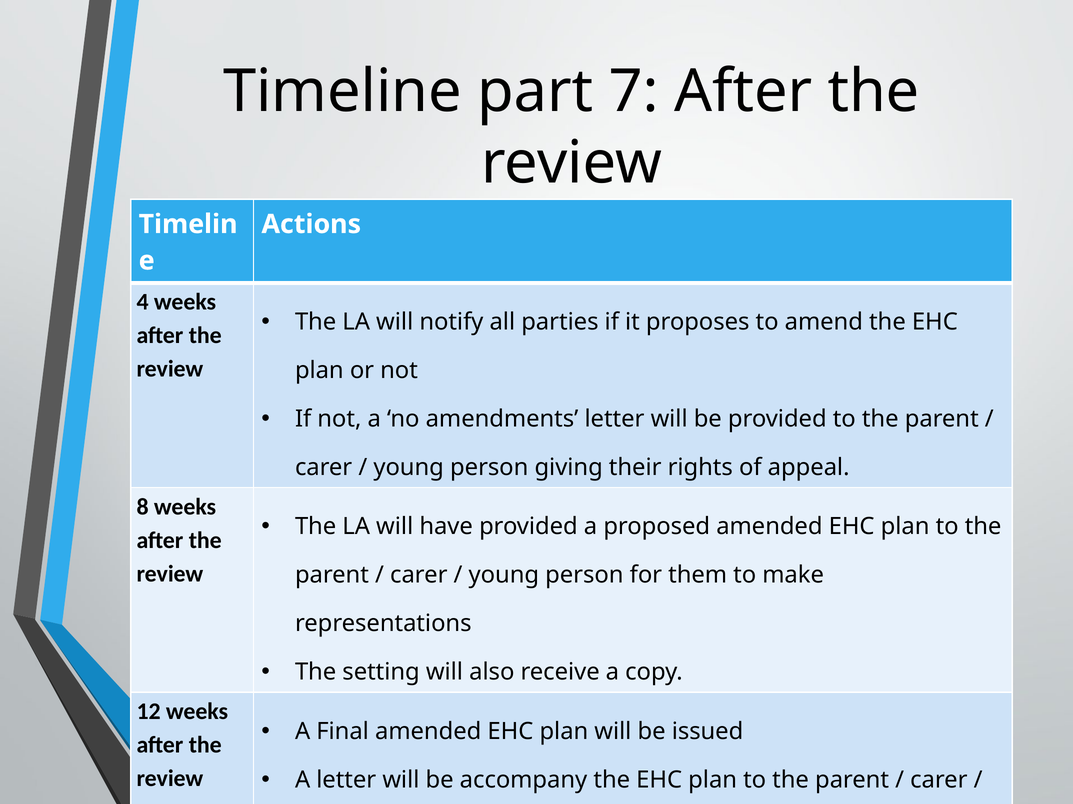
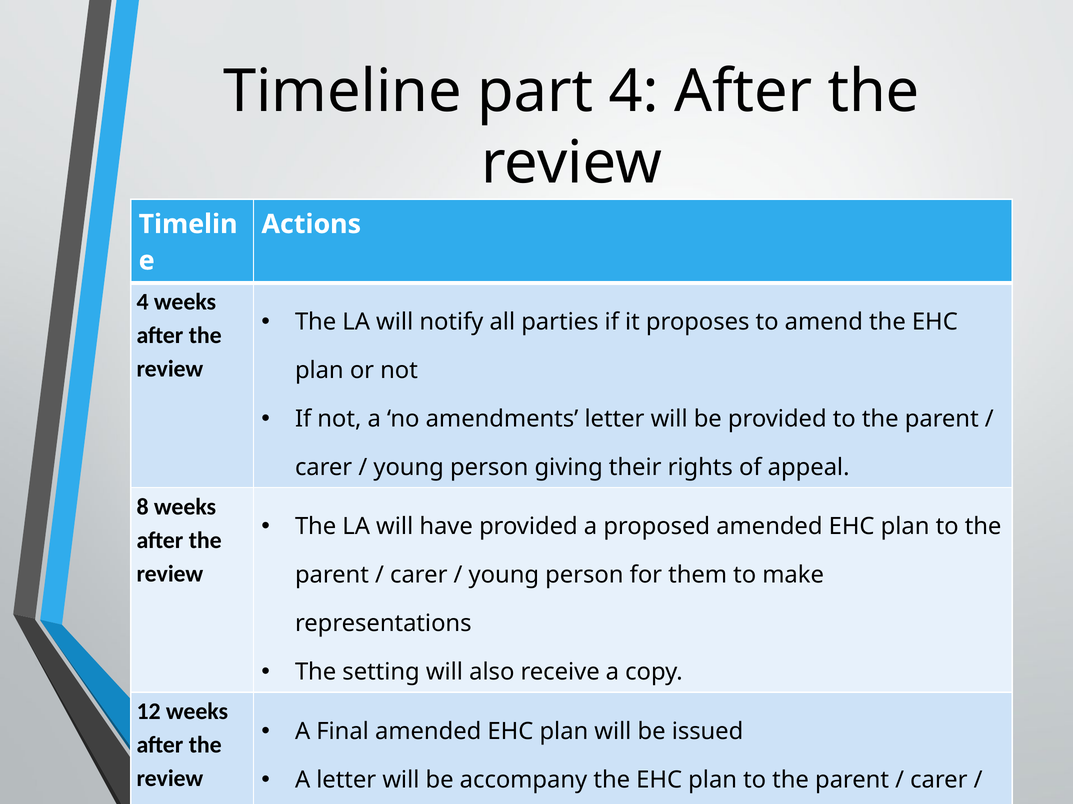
part 7: 7 -> 4 (634, 92)
